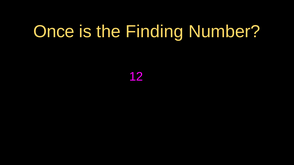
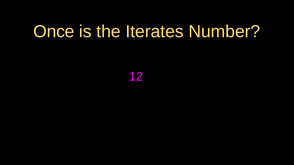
Finding: Finding -> Iterates (155, 32)
